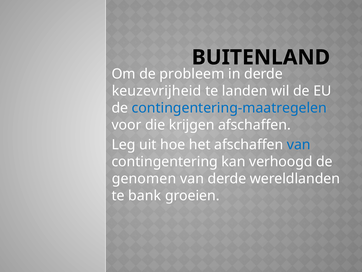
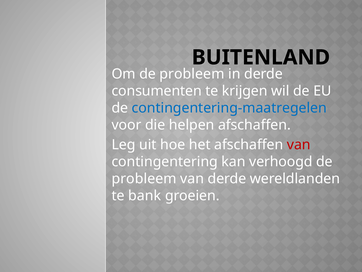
keuzevrijheid: keuzevrijheid -> consumenten (157, 91)
landen: landen -> krijgen (245, 91)
krijgen: krijgen -> helpen (192, 125)
van colour: blue -> red (299, 145)
genomen: genomen -> probleem (144, 178)
